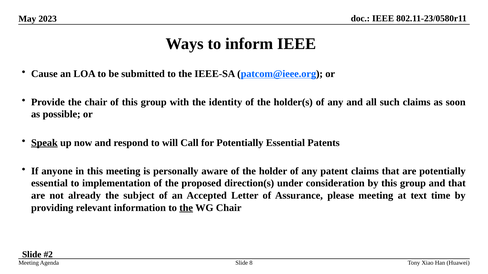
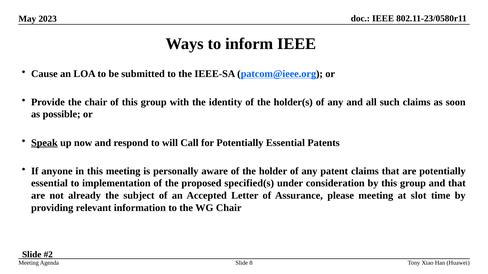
direction(s: direction(s -> specified(s (249, 184)
text: text -> slot (419, 196)
the underline: present -> none (186, 208)
